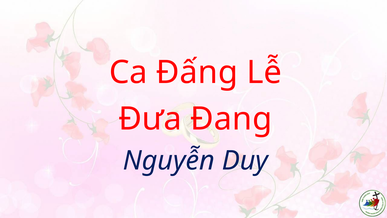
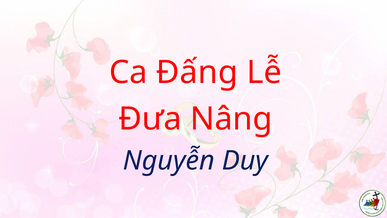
Đang: Đang -> Nâng (231, 119)
